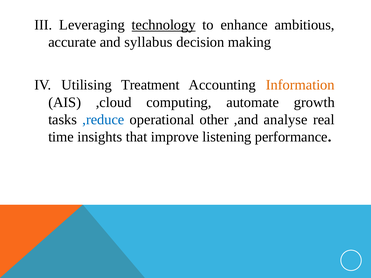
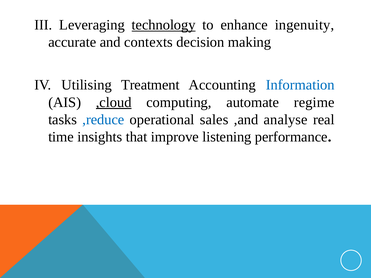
ambitious: ambitious -> ingenuity (304, 25)
syllabus: syllabus -> contexts (148, 42)
Information colour: orange -> blue (300, 85)
,cloud underline: none -> present (114, 102)
growth: growth -> regime (314, 102)
other: other -> sales (214, 120)
